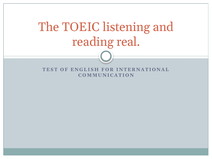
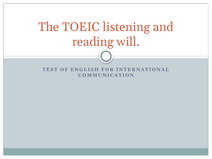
real: real -> will (128, 42)
